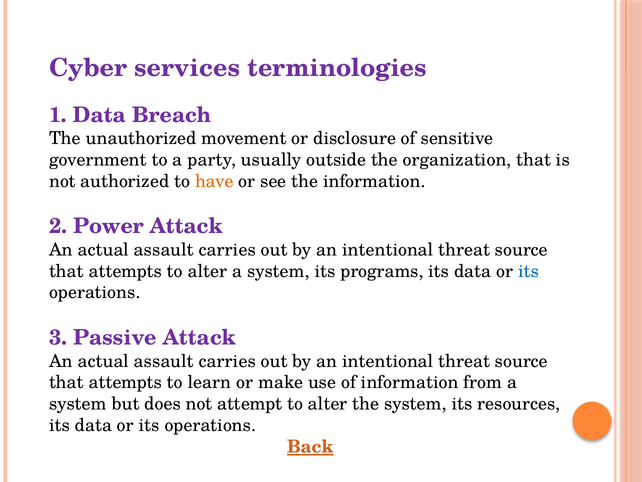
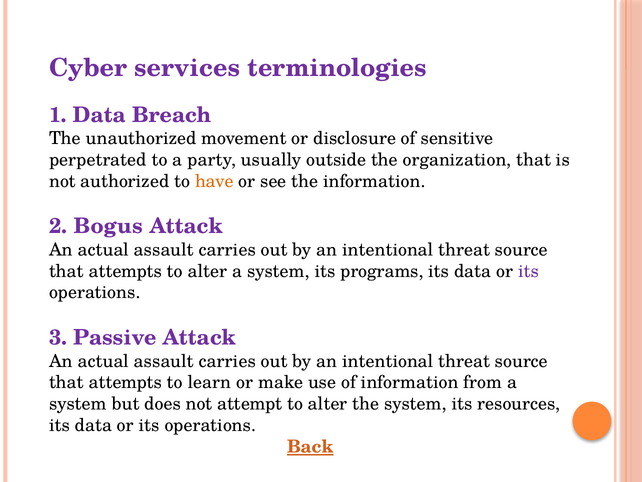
government: government -> perpetrated (98, 160)
Power: Power -> Bogus (108, 226)
its colour: blue -> purple (528, 271)
